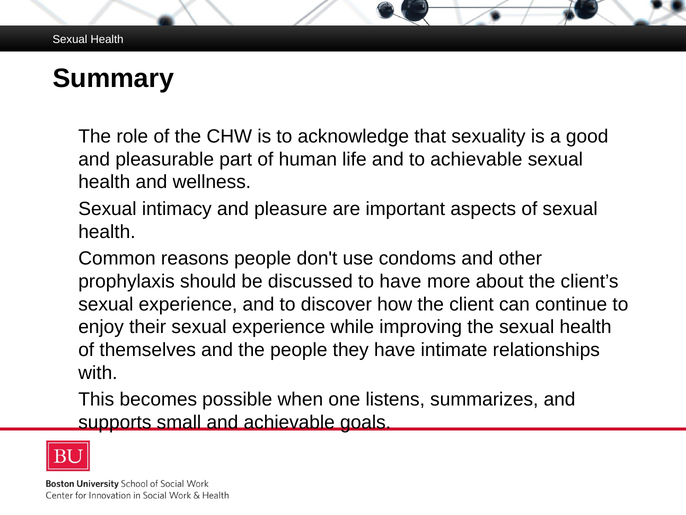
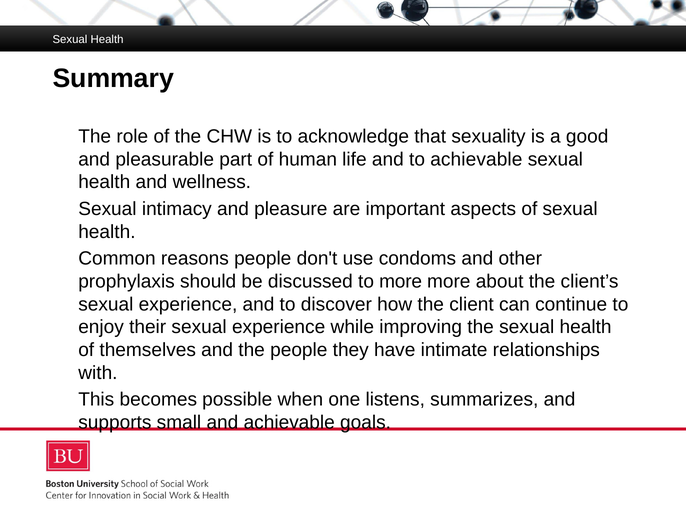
to have: have -> more (401, 281)
